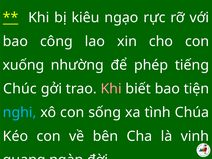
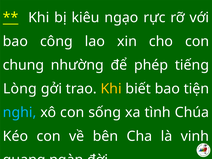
xuống: xuống -> chung (23, 65)
Chúc: Chúc -> Lòng (20, 89)
Khi colour: pink -> yellow (111, 89)
